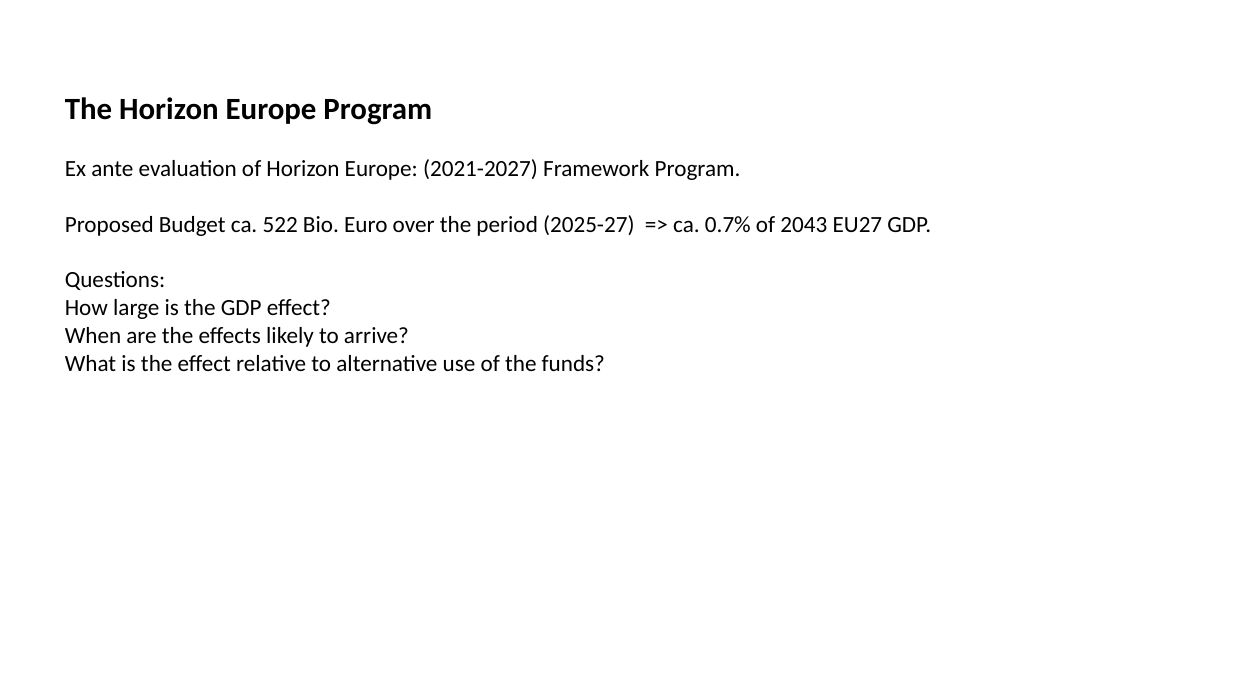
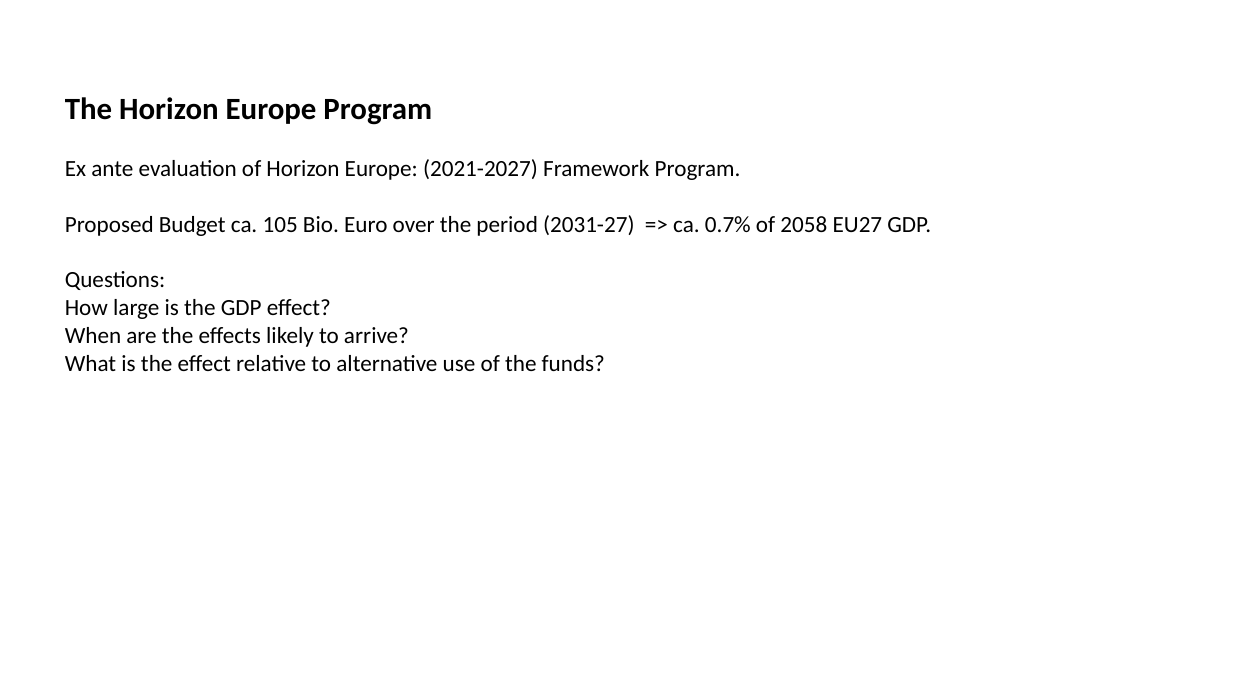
522: 522 -> 105 (280, 225)
2025-27: 2025-27 -> 2031-27 (589, 225)
2043: 2043 -> 2058 (804, 225)
